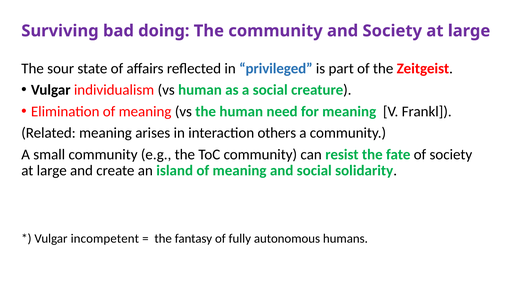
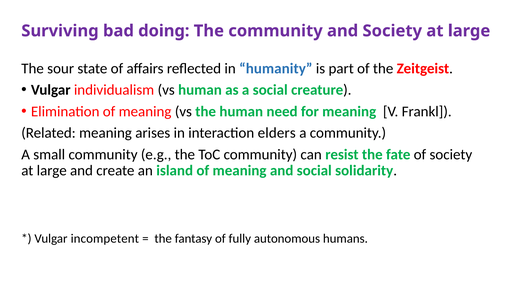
privileged: privileged -> humanity (276, 68)
others: others -> elders (277, 133)
